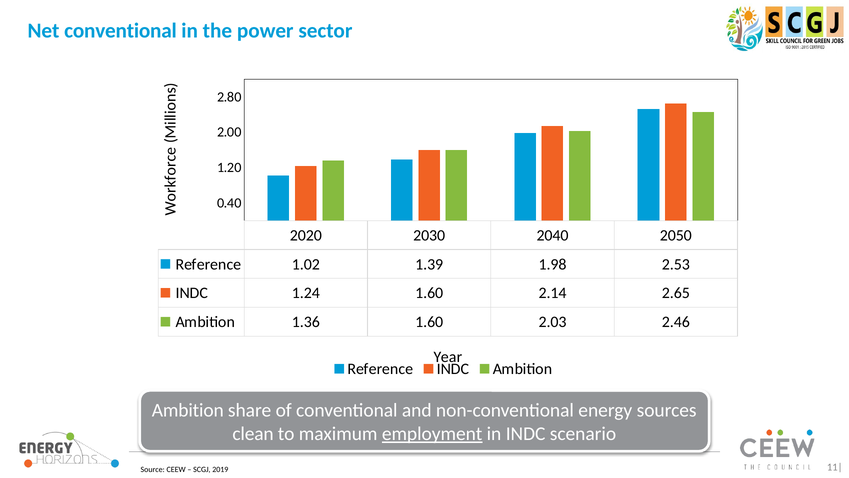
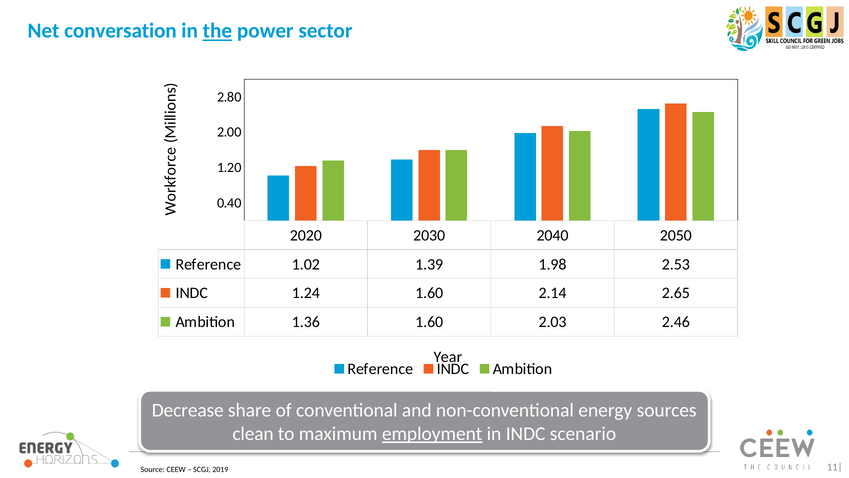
Net conventional: conventional -> conversation (120, 31)
the underline: none -> present (217, 31)
Ambition: Ambition -> Decrease (188, 410)
